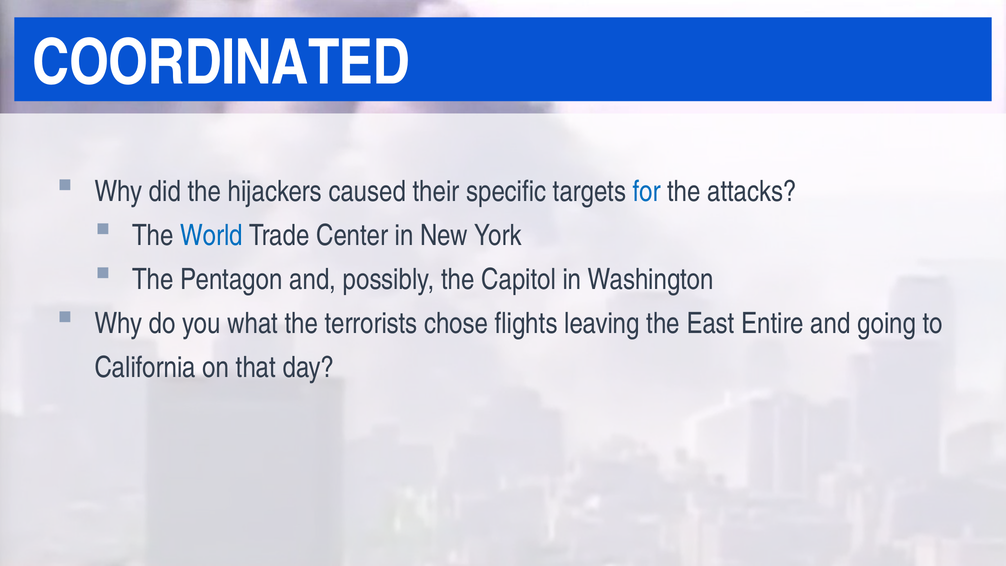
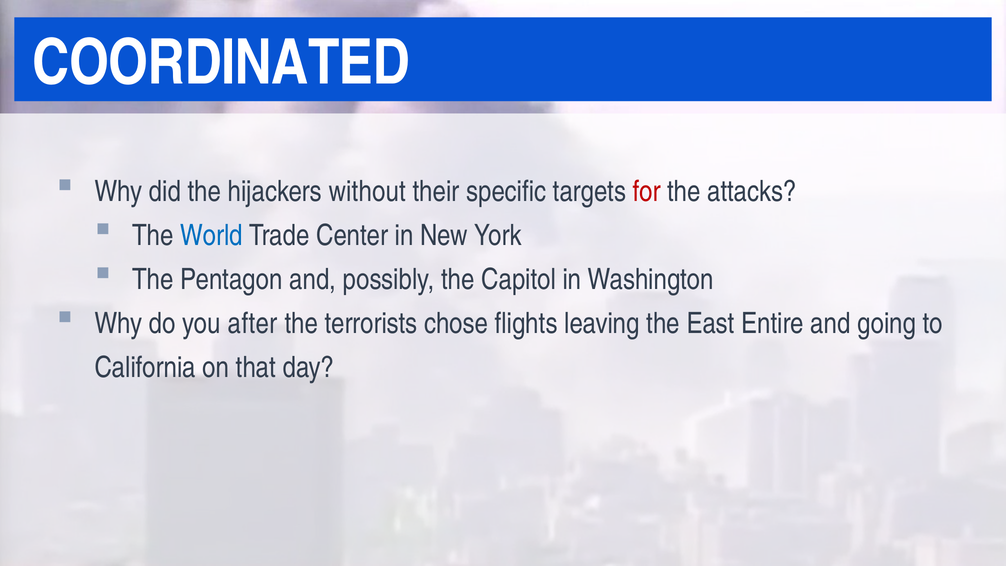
caused: caused -> without (367, 191)
for colour: blue -> red (647, 191)
what: what -> after (253, 323)
